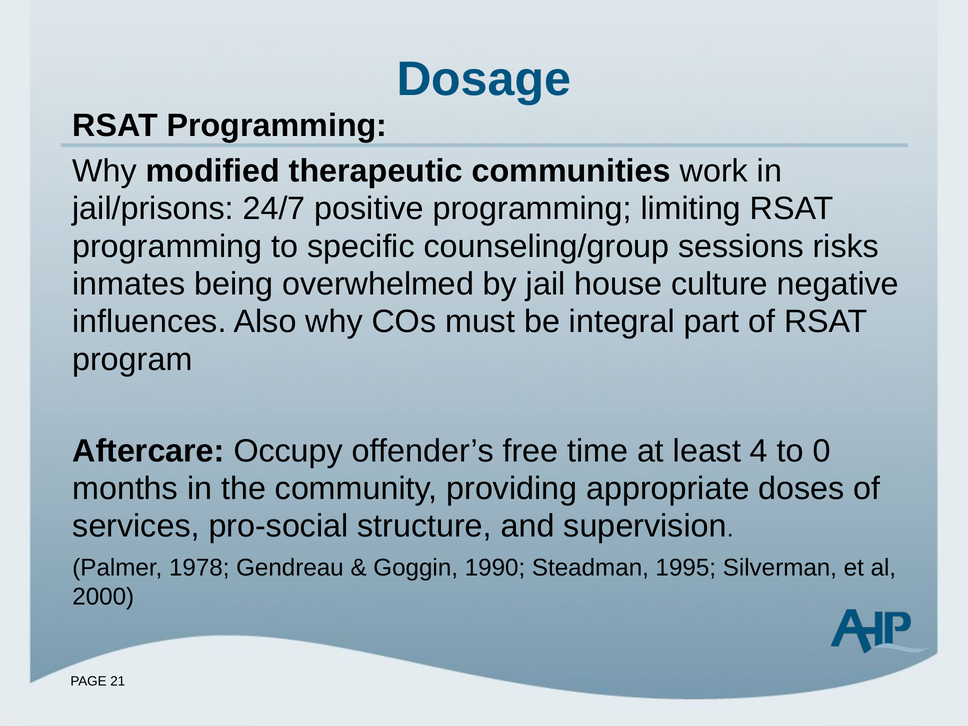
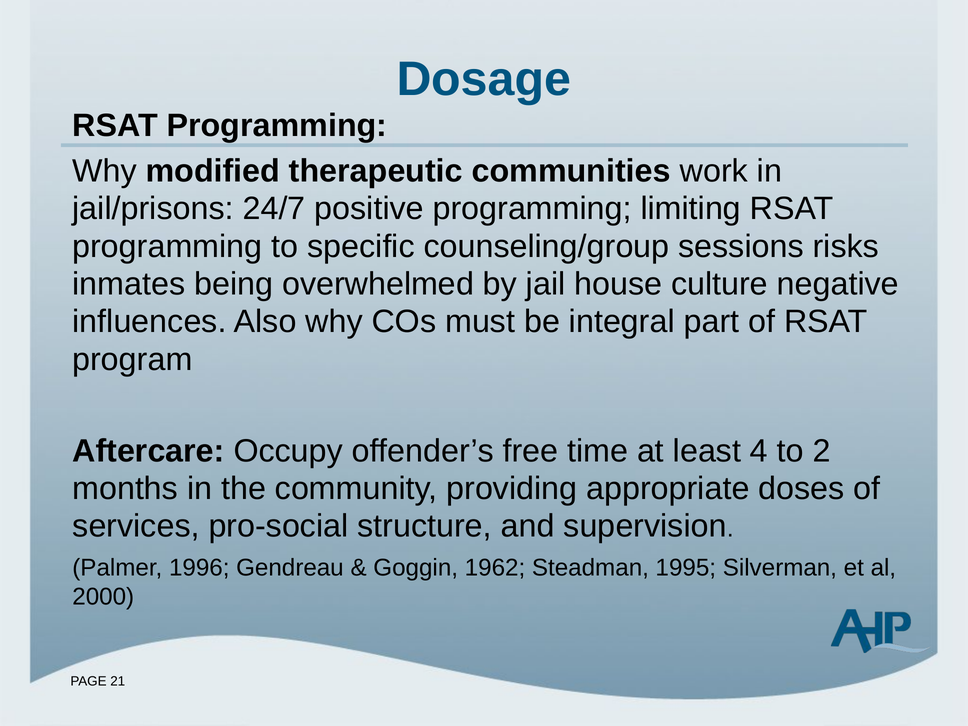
0: 0 -> 2 (822, 451)
1978: 1978 -> 1996 (199, 568)
1990: 1990 -> 1962 (495, 568)
